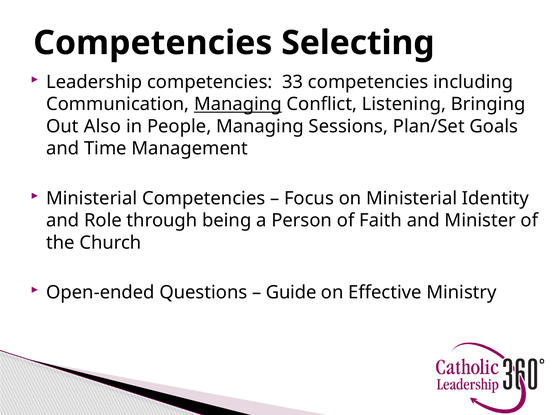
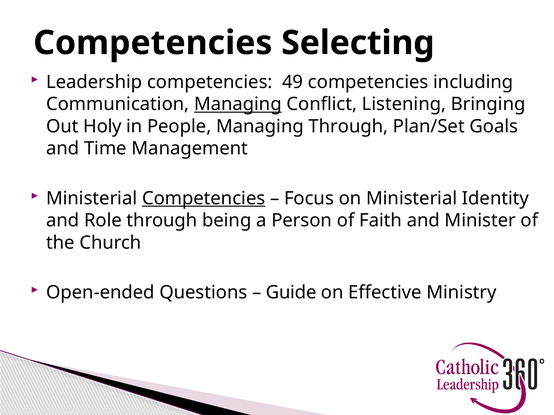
33: 33 -> 49 (293, 82)
Also: Also -> Holy (102, 127)
Managing Sessions: Sessions -> Through (348, 127)
Competencies underline: none -> present (204, 199)
